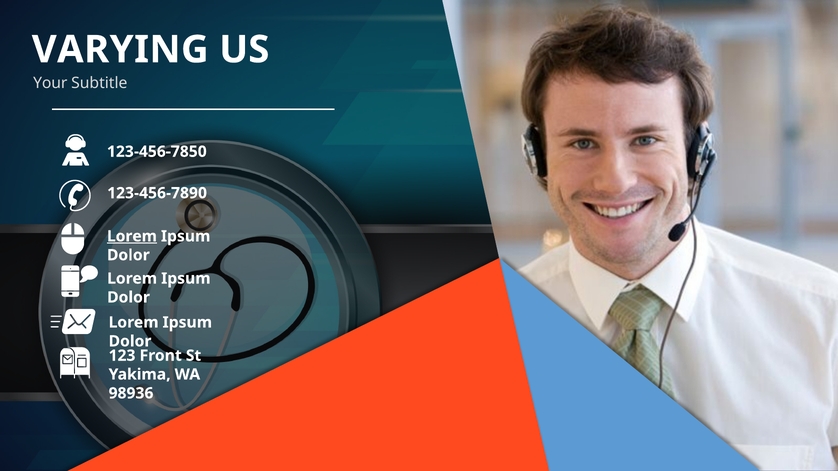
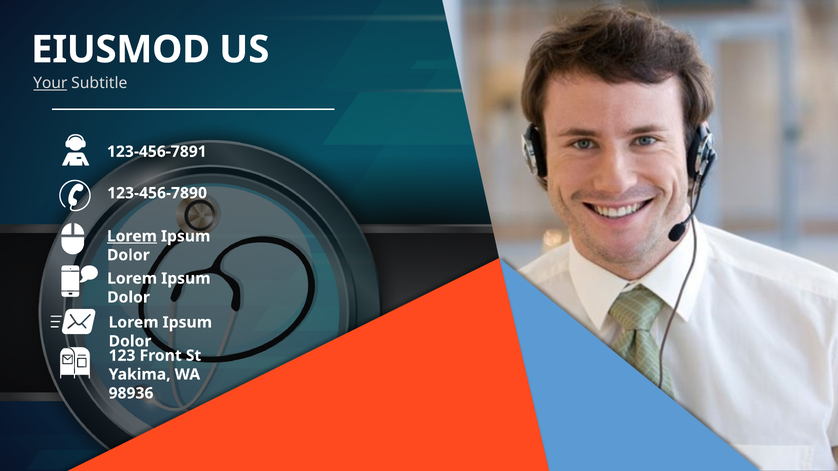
VARYING: VARYING -> EIUSMOD (121, 50)
Your underline: none -> present (50, 83)
123-456-7850: 123-456-7850 -> 123-456-7891 (157, 152)
